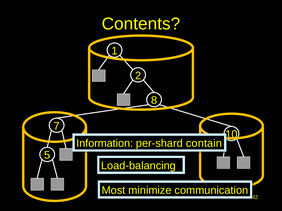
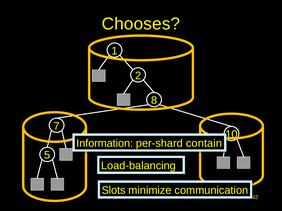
Contents: Contents -> Chooses (141, 24)
Most: Most -> Slots (114, 191)
